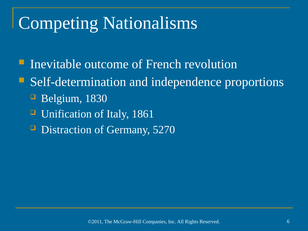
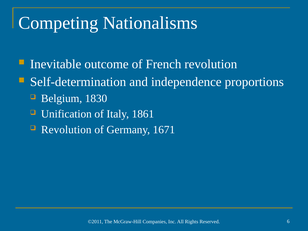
Distraction: Distraction -> Revolution (66, 130)
5270: 5270 -> 1671 (164, 130)
